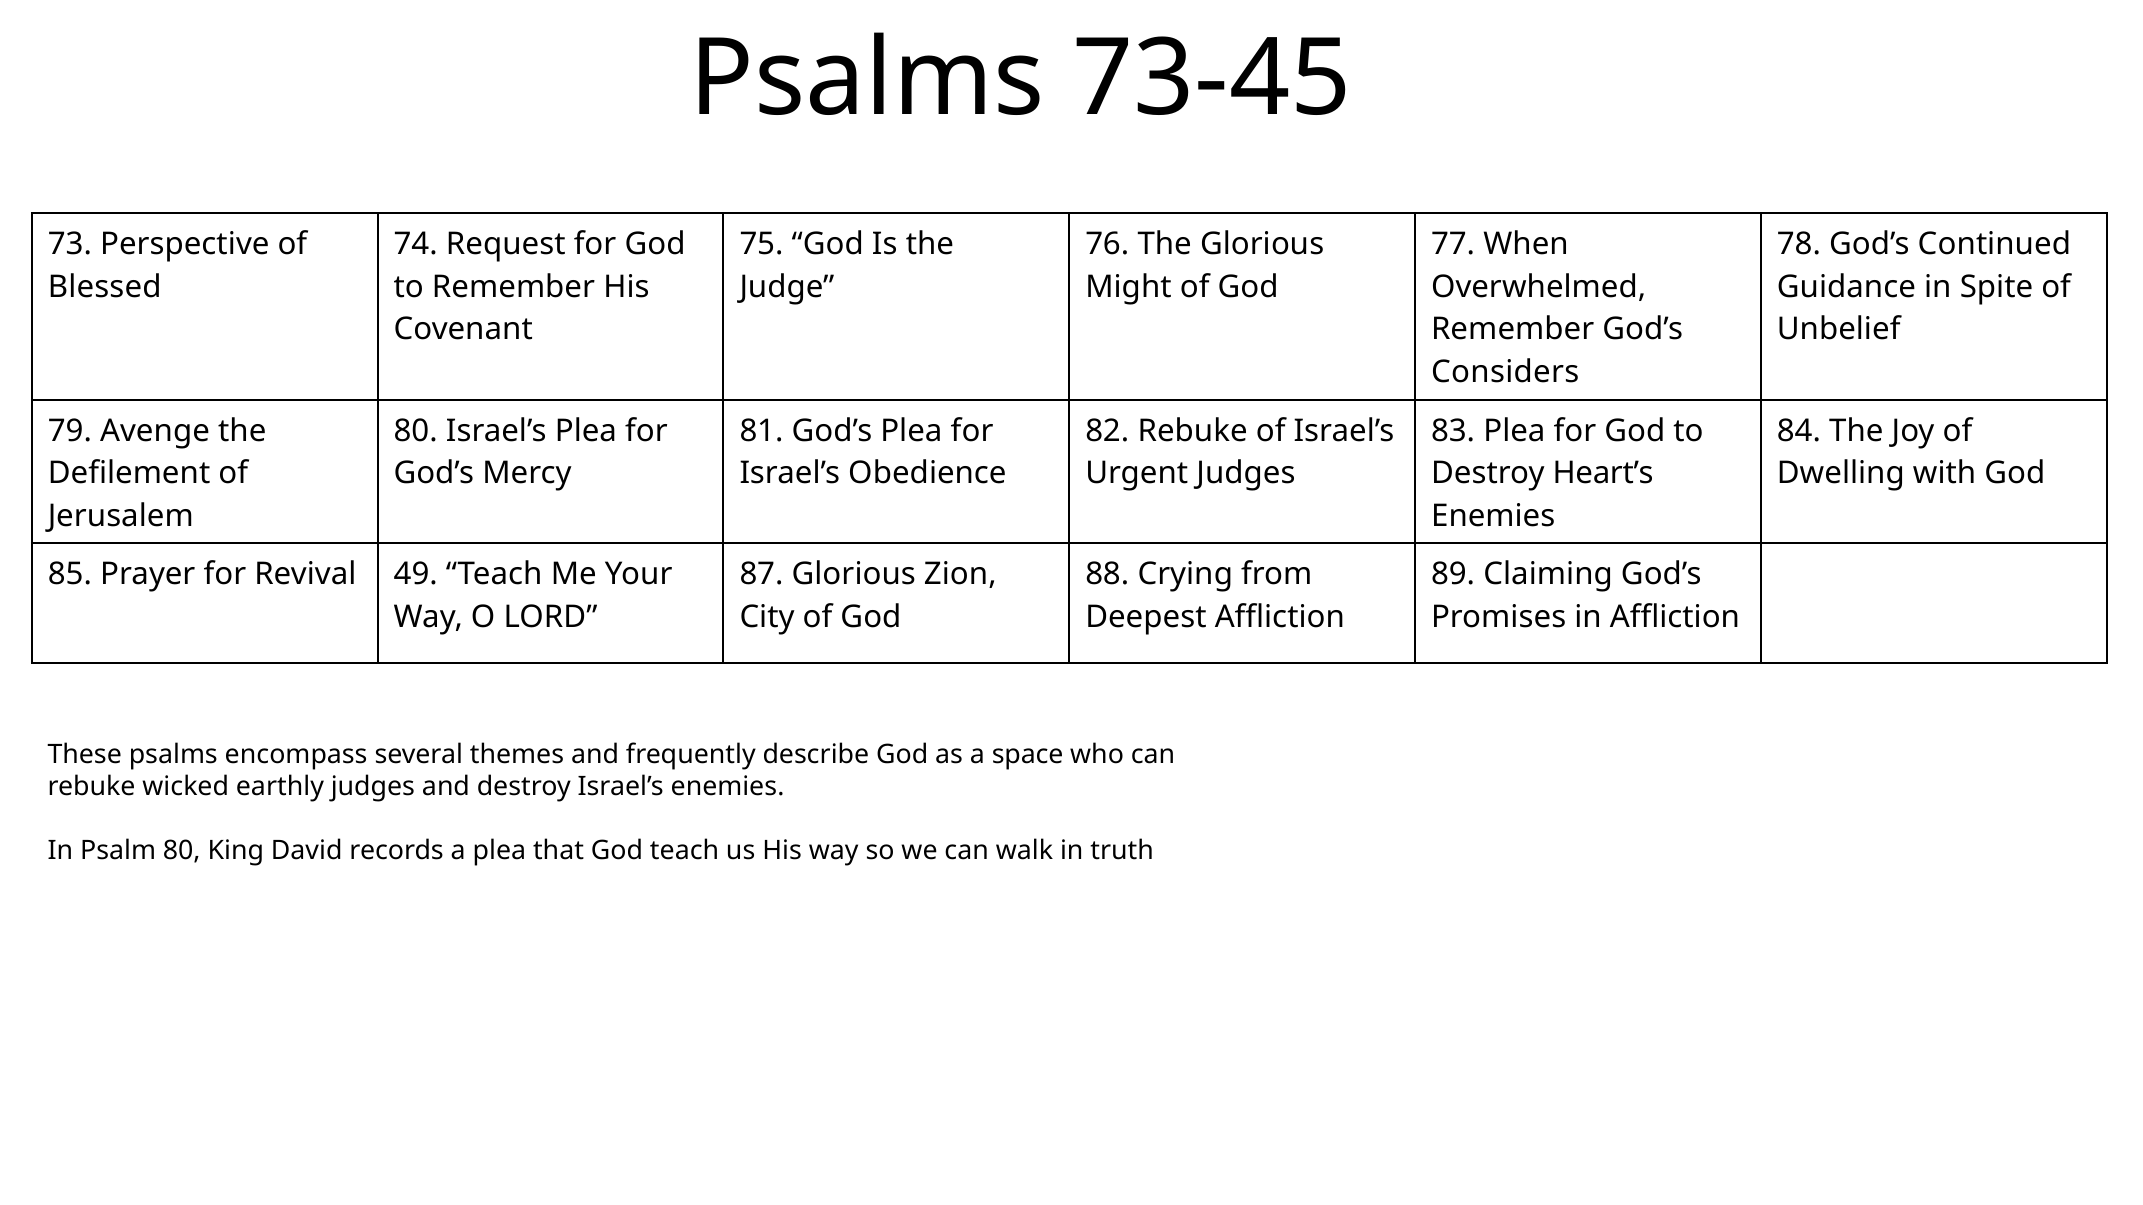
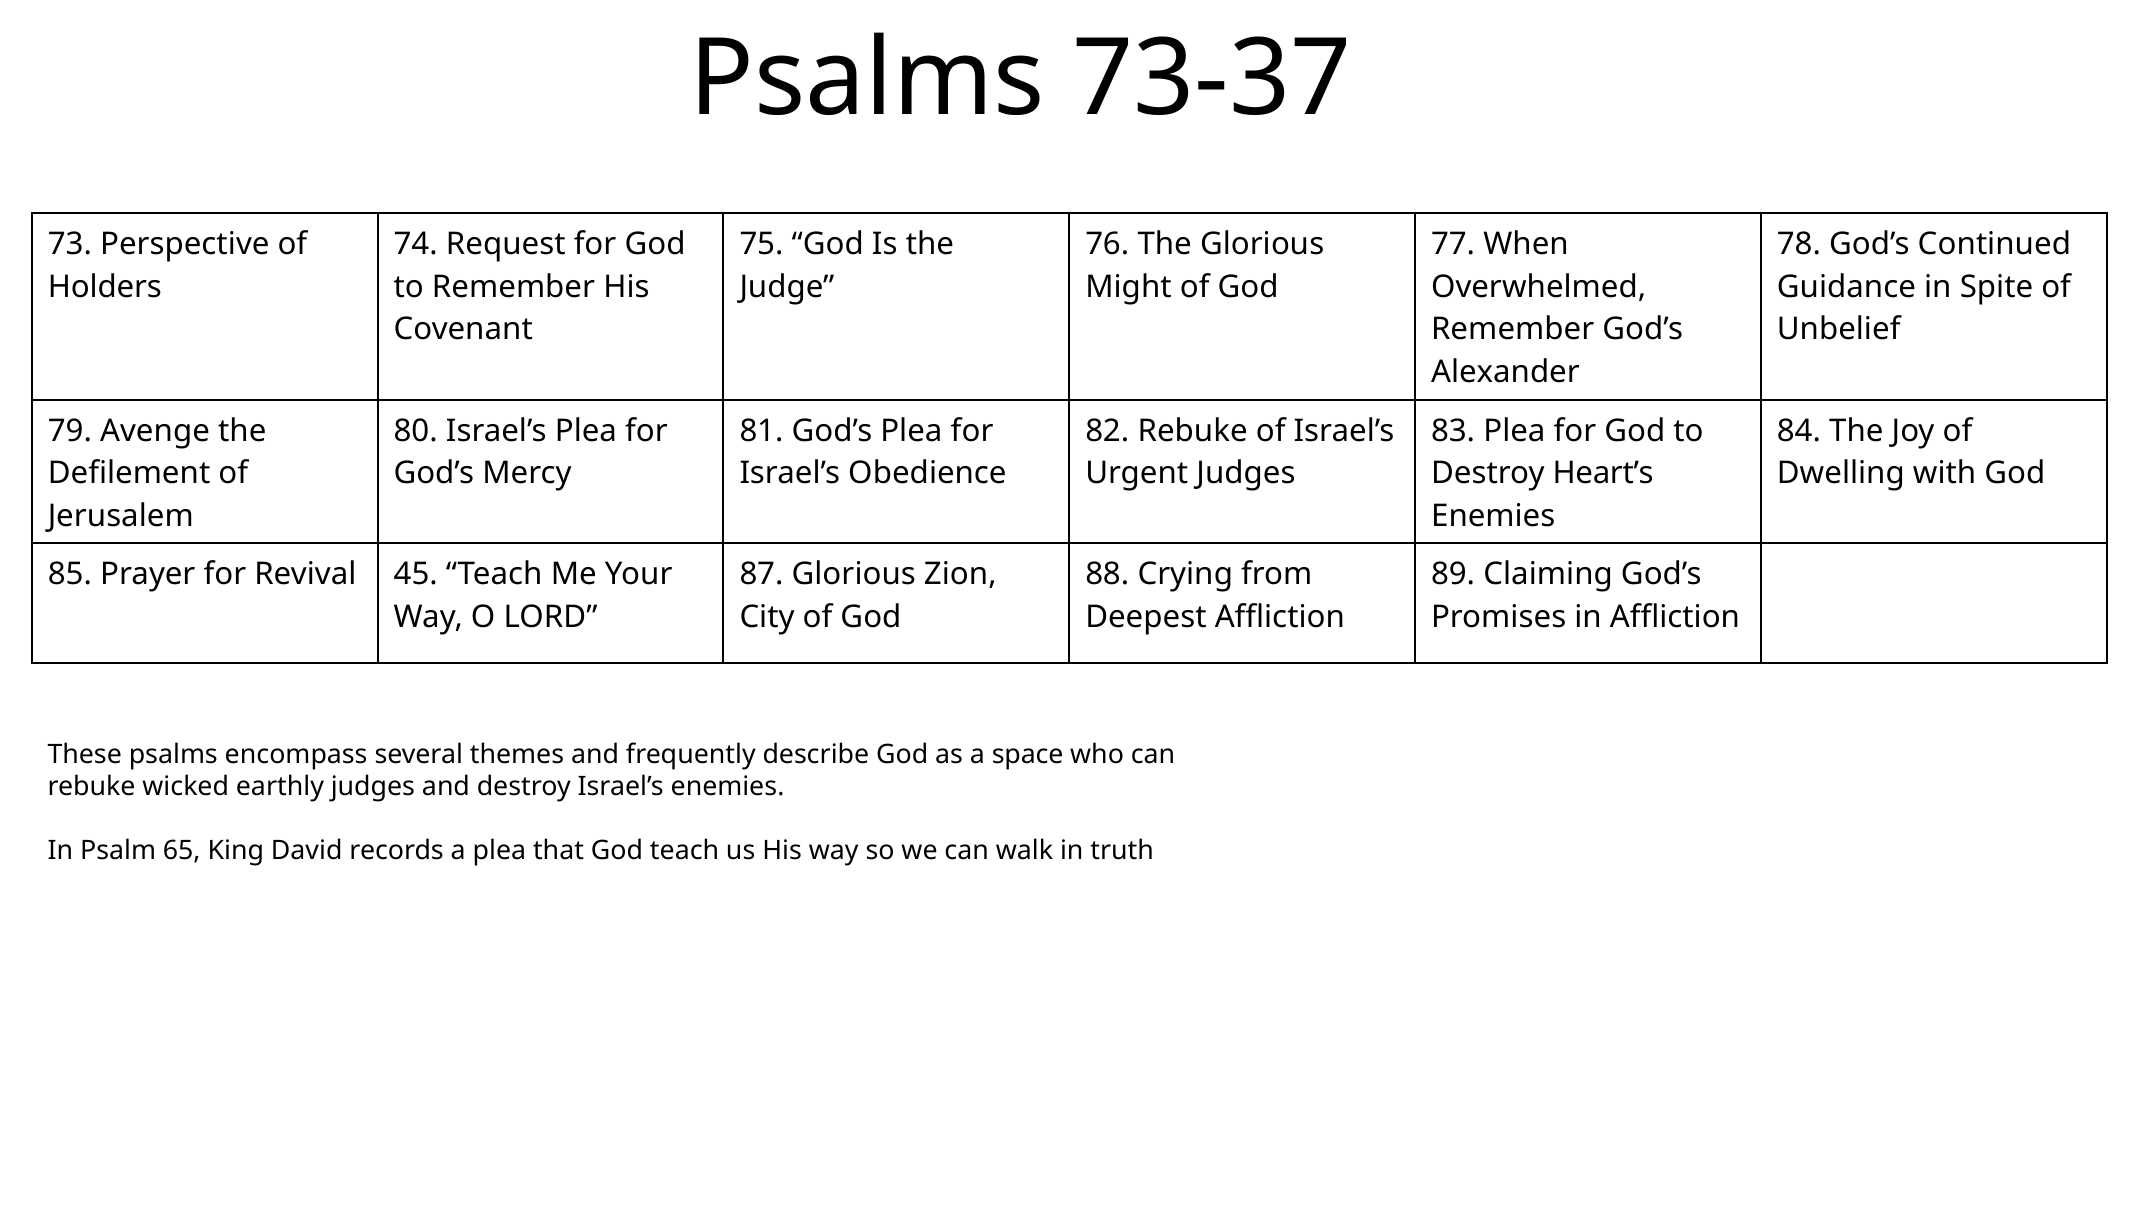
73-45: 73-45 -> 73-37 (1212, 80)
Blessed: Blessed -> Holders (105, 287)
Considers: Considers -> Alexander (1505, 372)
49: 49 -> 45 (416, 575)
Psalm 80: 80 -> 65 (182, 851)
